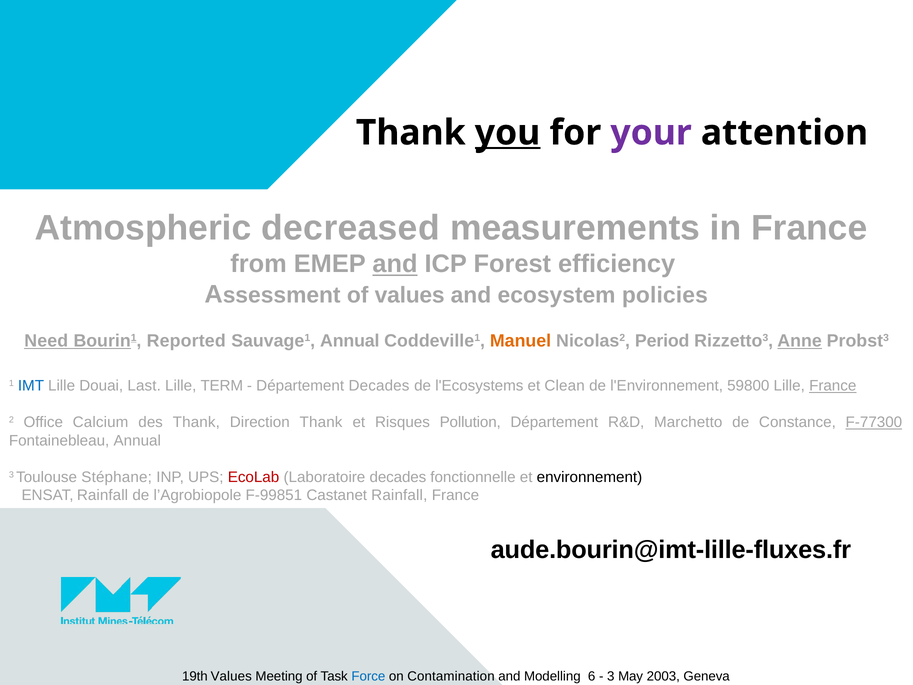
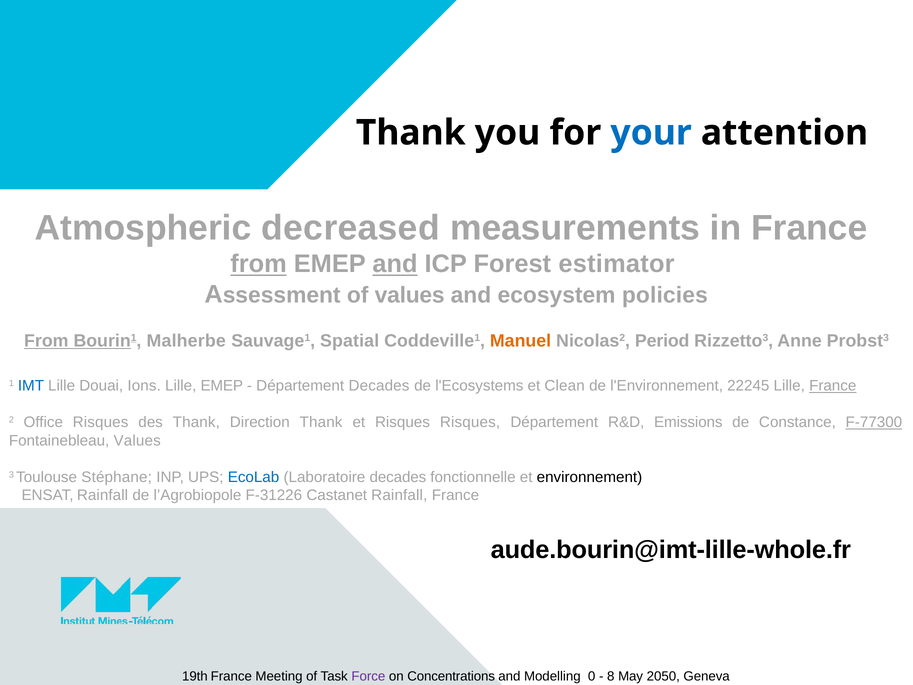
you underline: present -> none (508, 133)
your colour: purple -> blue (651, 133)
from underline: none -> present (259, 264)
efficiency: efficiency -> estimator (617, 264)
Need: Need -> From (46, 341)
Reported: Reported -> Malherbe (186, 341)
Sauvage1 Annual: Annual -> Spatial (350, 341)
Anne underline: present -> none (800, 341)
Last: Last -> Ions (144, 386)
Lille TERM: TERM -> EMEP (222, 386)
59800: 59800 -> 22245 (748, 386)
Office Calcium: Calcium -> Risques (101, 422)
Risques Pollution: Pollution -> Risques (470, 422)
Marchetto: Marchetto -> Emissions (688, 422)
Fontainebleau Annual: Annual -> Values (137, 440)
EcoLab colour: red -> blue (254, 477)
F-99851: F-99851 -> F-31226 (274, 495)
aude.bourin@imt-lille-fluxes.fr: aude.bourin@imt-lille-fluxes.fr -> aude.bourin@imt-lille-whole.fr (671, 550)
19th Values: Values -> France (231, 676)
Force colour: blue -> purple (368, 676)
Contamination: Contamination -> Concentrations (451, 676)
6: 6 -> 0 (592, 676)
3: 3 -> 8 (611, 676)
2003: 2003 -> 2050 (663, 676)
